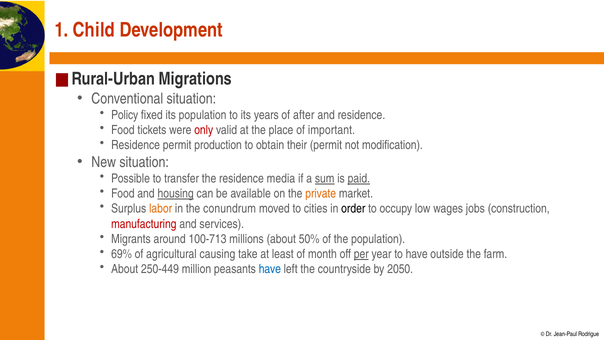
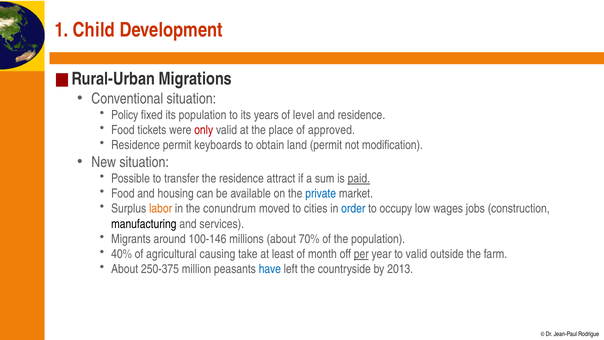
after: after -> level (304, 115)
important: important -> approved (331, 130)
production: production -> keyboards (218, 145)
their: their -> land (297, 145)
media: media -> attract (281, 178)
sum underline: present -> none (325, 178)
housing underline: present -> none (176, 193)
private colour: orange -> blue (321, 193)
order colour: black -> blue (353, 209)
manufacturing colour: red -> black (144, 224)
100-713: 100-713 -> 100-146 (208, 239)
50%: 50% -> 70% (309, 239)
69%: 69% -> 40% (122, 254)
to have: have -> valid (417, 254)
250-449: 250-449 -> 250-375 (160, 269)
2050: 2050 -> 2013 (400, 269)
